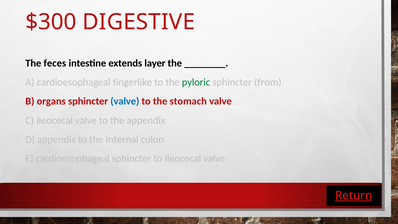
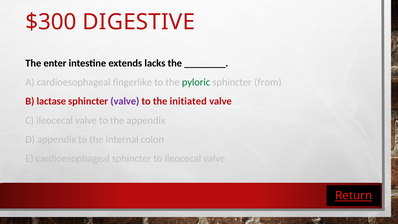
feces: feces -> enter (55, 63)
layer: layer -> lacks (155, 63)
organs: organs -> lactase (51, 101)
valve colour: blue -> purple (125, 101)
stomach: stomach -> initiated (188, 101)
